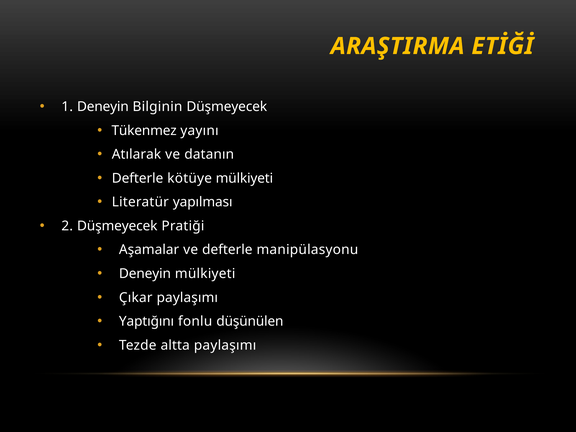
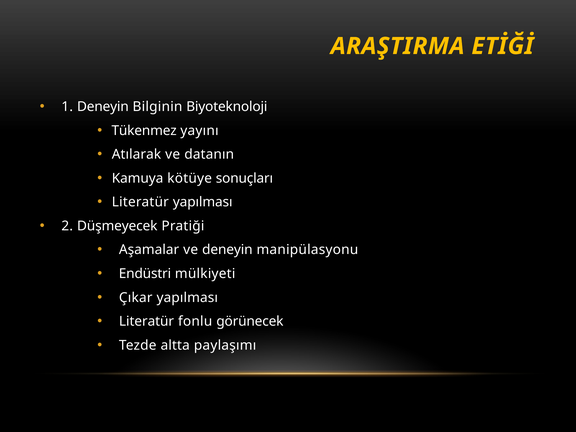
Bilginin Düşmeyecek: Düşmeyecek -> Biyoteknoloji (227, 107)
Defterle: Defterle -> Kamuya (138, 178)
kötüye mülkiyeti: mülkiyeti -> sonuçları (244, 178)
ve defterle: defterle -> deneyin (227, 250)
Deneyin: Deneyin -> Endüstri (145, 274)
Çıkar paylaşımı: paylaşımı -> yapılması (187, 298)
Yaptığını: Yaptığını -> Literatür (146, 321)
düşünülen: düşünülen -> görünecek (250, 321)
